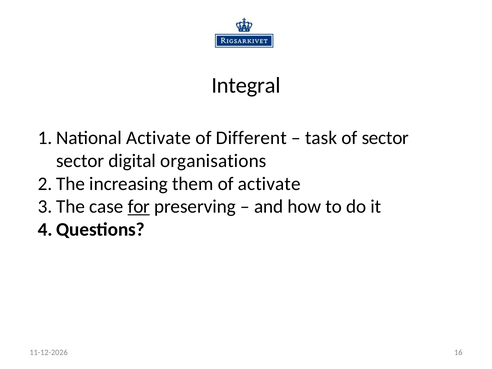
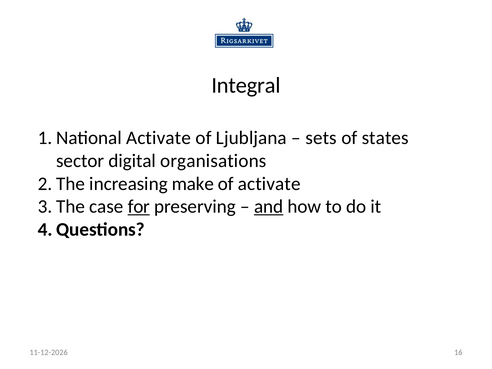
Different: Different -> Ljubljana (251, 138)
task: task -> sets (321, 138)
of sector: sector -> states (385, 138)
them: them -> make (193, 184)
and underline: none -> present (269, 207)
